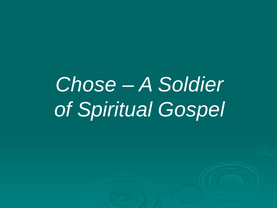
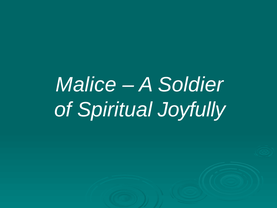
Chose: Chose -> Malice (86, 85)
Gospel: Gospel -> Joyfully (192, 109)
